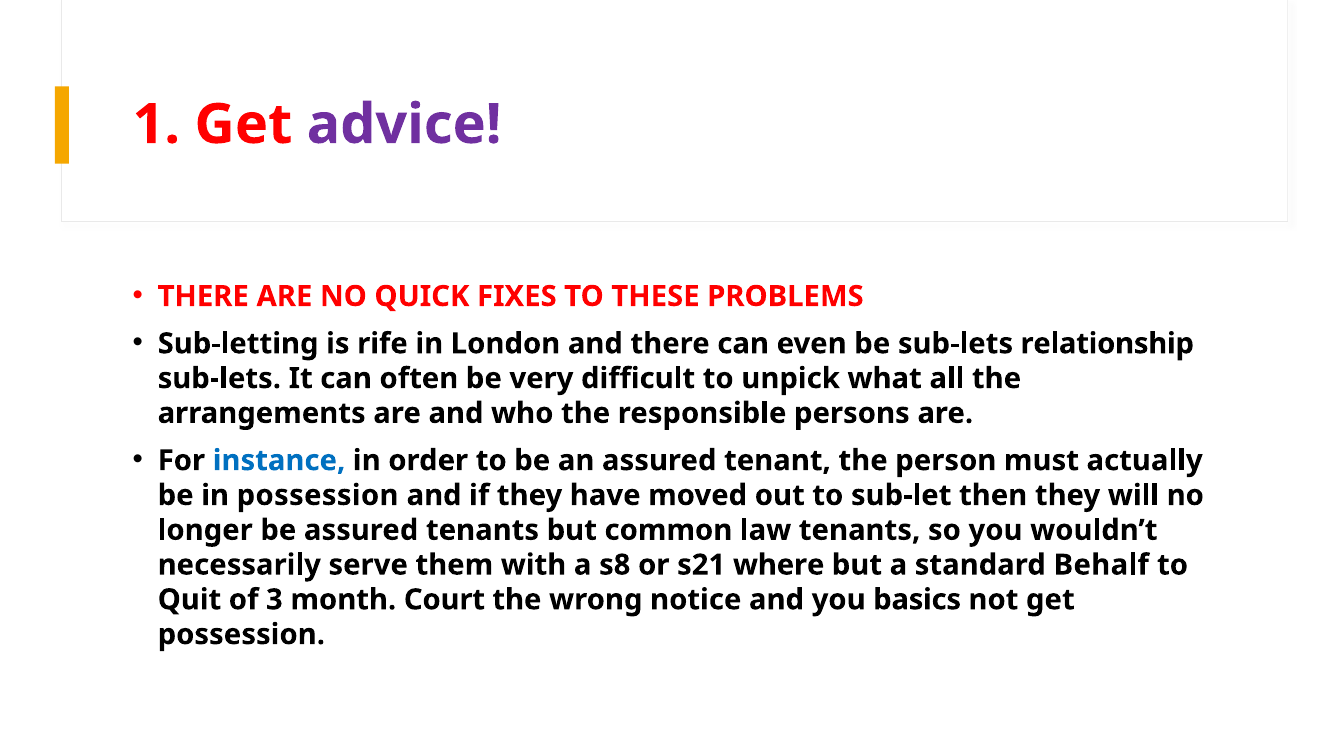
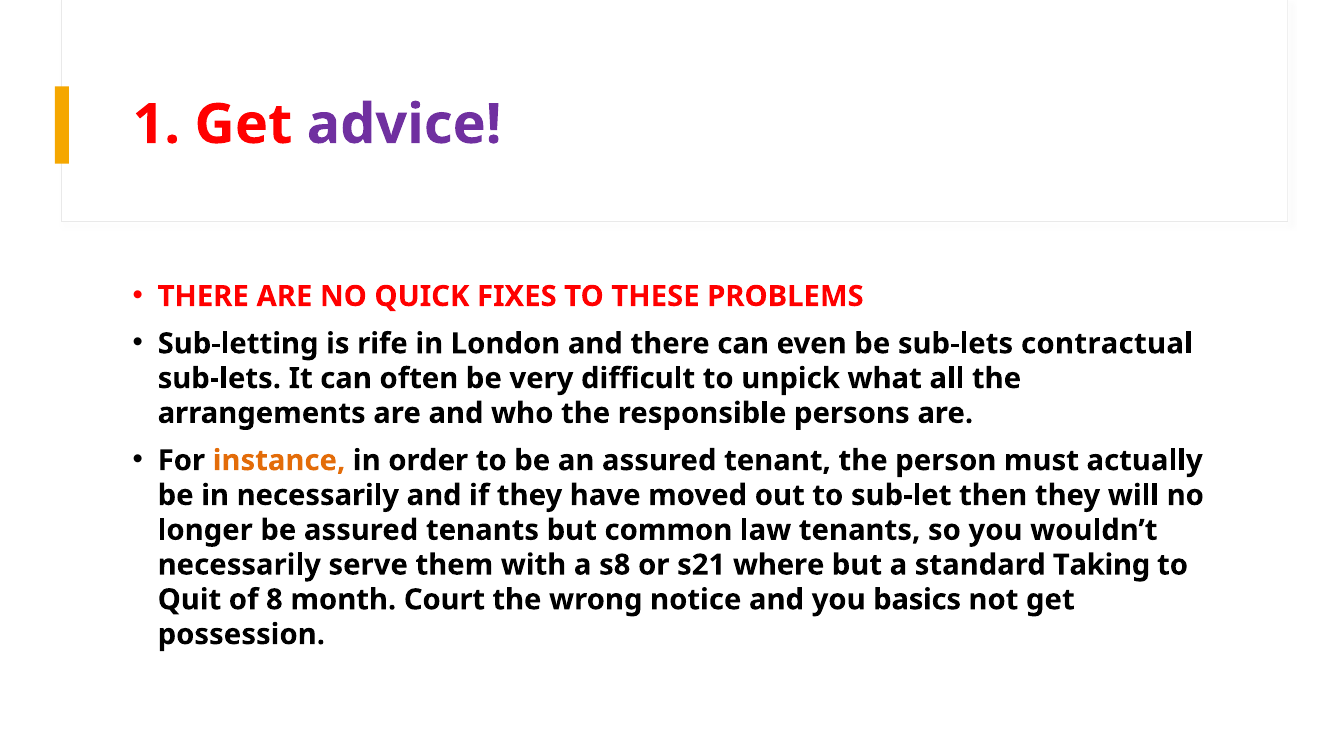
relationship: relationship -> contractual (1107, 344)
instance colour: blue -> orange (279, 461)
in possession: possession -> necessarily (318, 495)
Behalf: Behalf -> Taking (1102, 565)
3: 3 -> 8 (274, 600)
